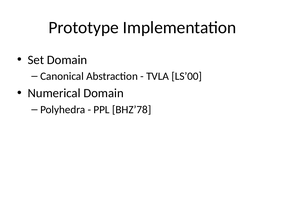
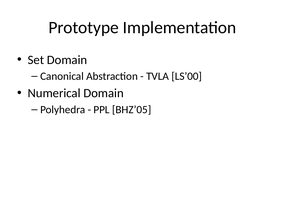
BHZ’78: BHZ’78 -> BHZ’05 (132, 109)
